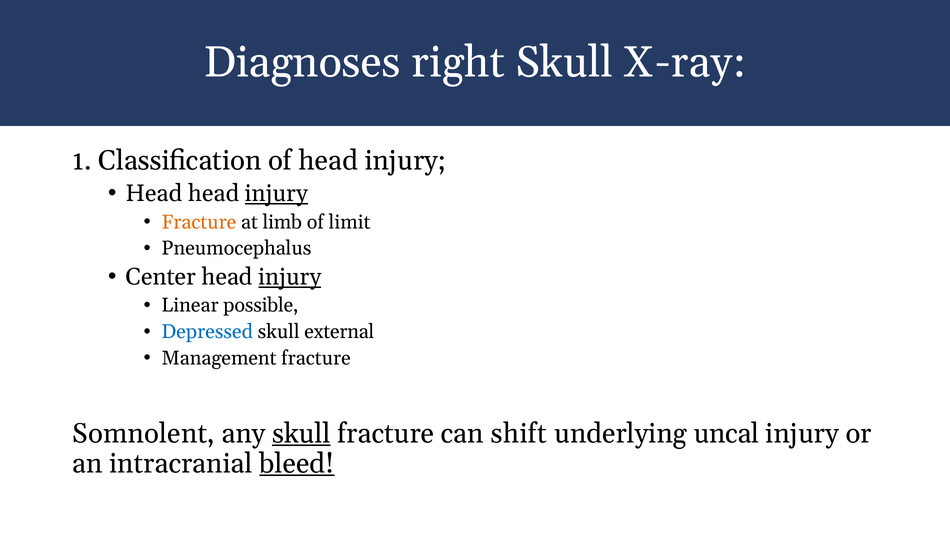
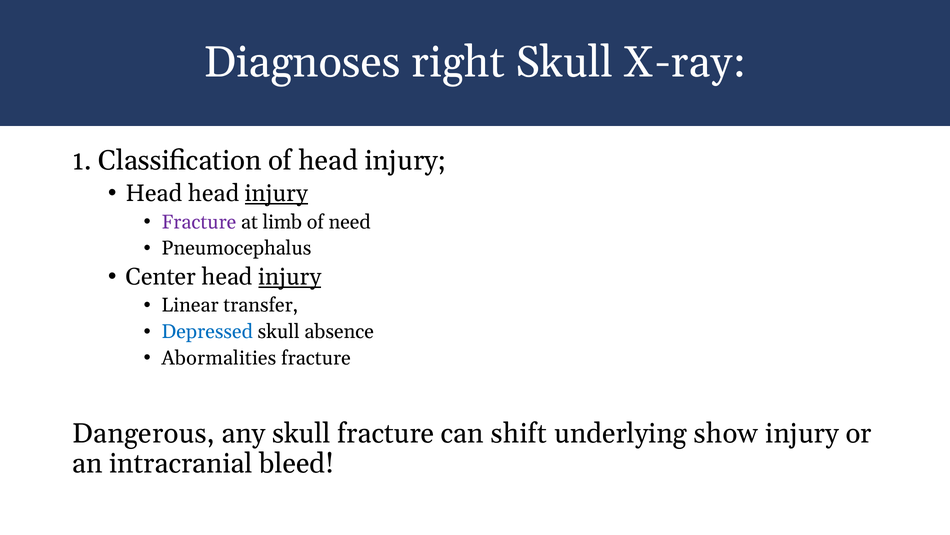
Fracture colour: orange -> purple (199, 222)
limit: limit -> need (350, 222)
possible: possible -> transfer (261, 305)
external: external -> absence (339, 331)
Management: Management -> Abormalities (219, 358)
Somnolent: Somnolent -> Dangerous (144, 433)
skull underline: present -> none (301, 433)
uncal: uncal -> show (726, 433)
bleed underline: present -> none (297, 463)
